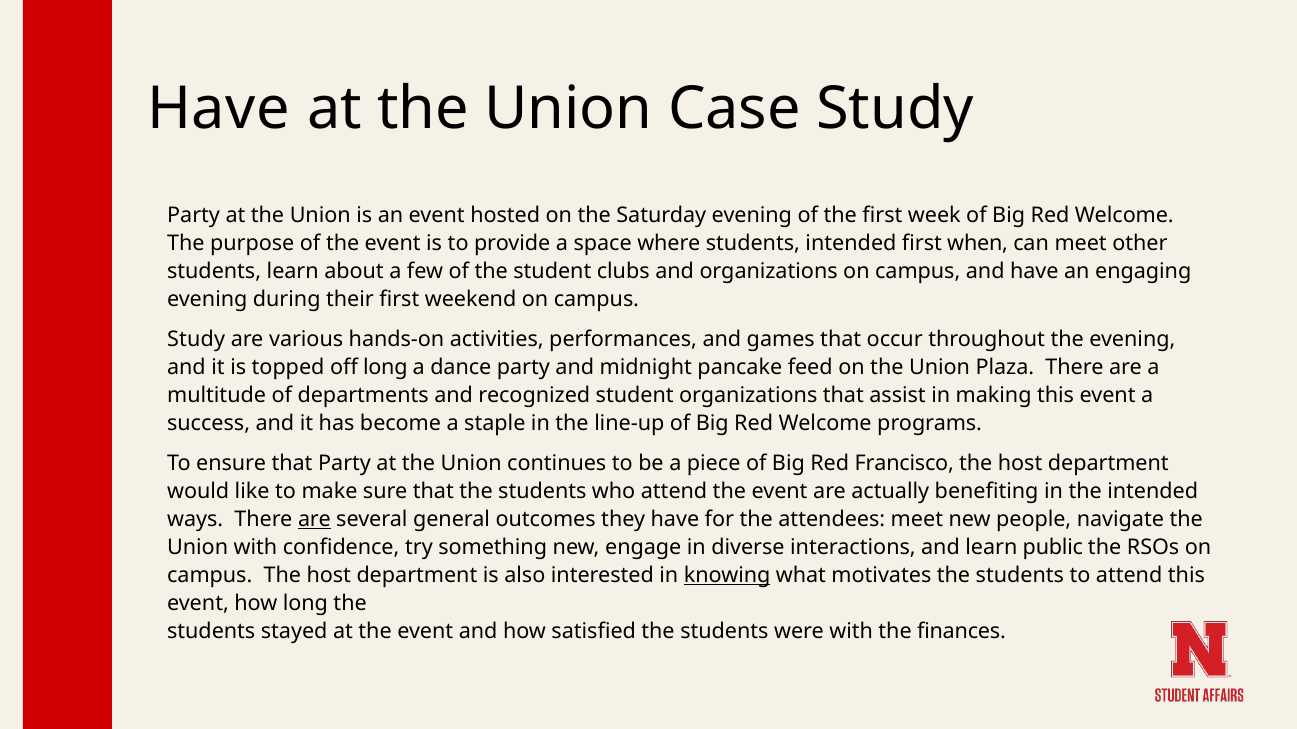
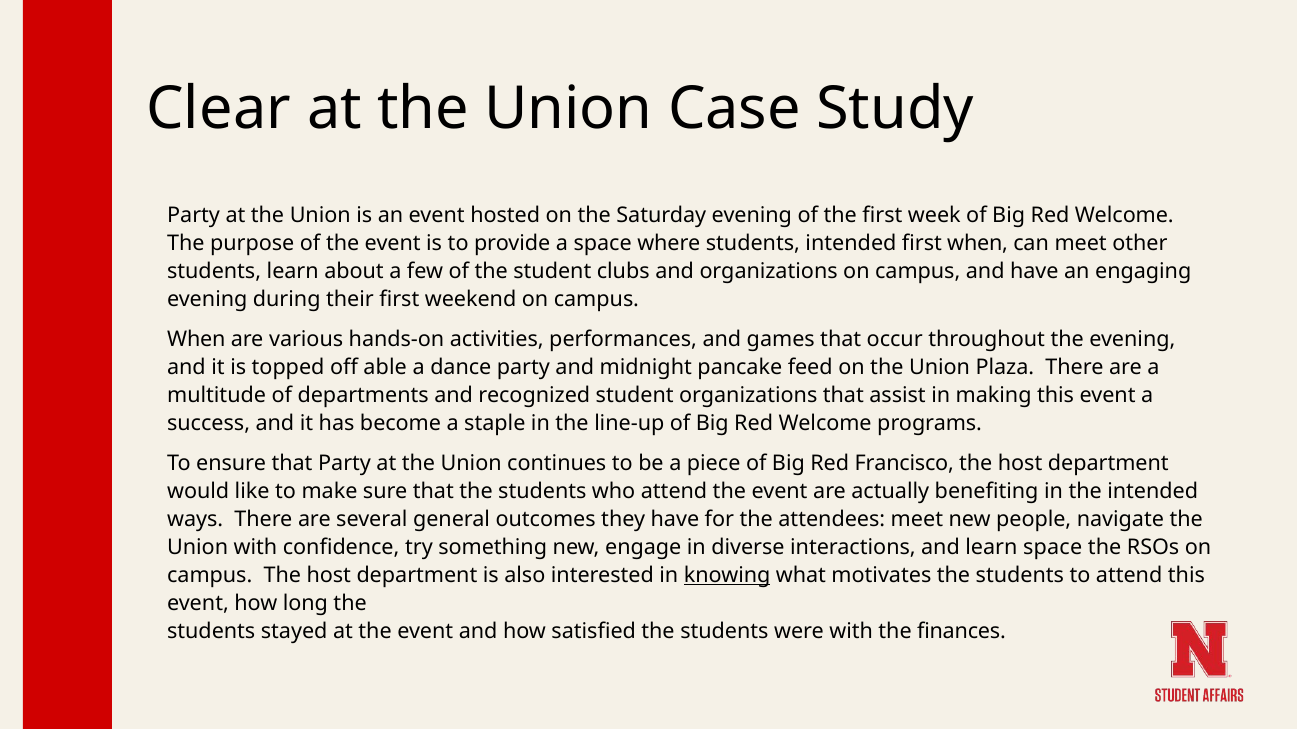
Have: Have -> Clear (219, 109)
Study: Study -> When (196, 340)
off long: long -> able (385, 368)
are underline: present -> none (314, 520)
learn public: public -> space (1053, 548)
